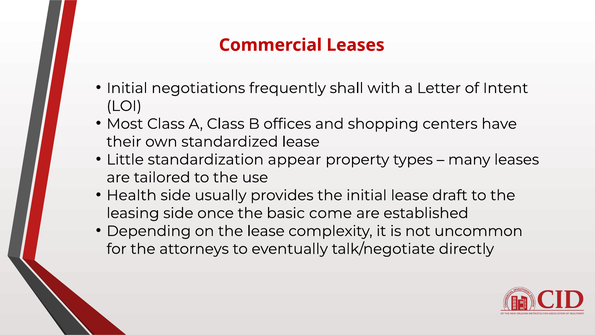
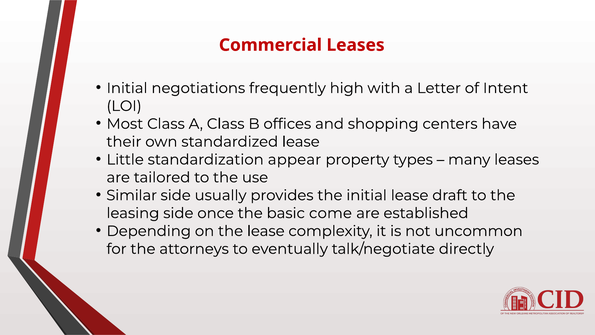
shall: shall -> high (347, 88)
Health: Health -> Similar (132, 195)
